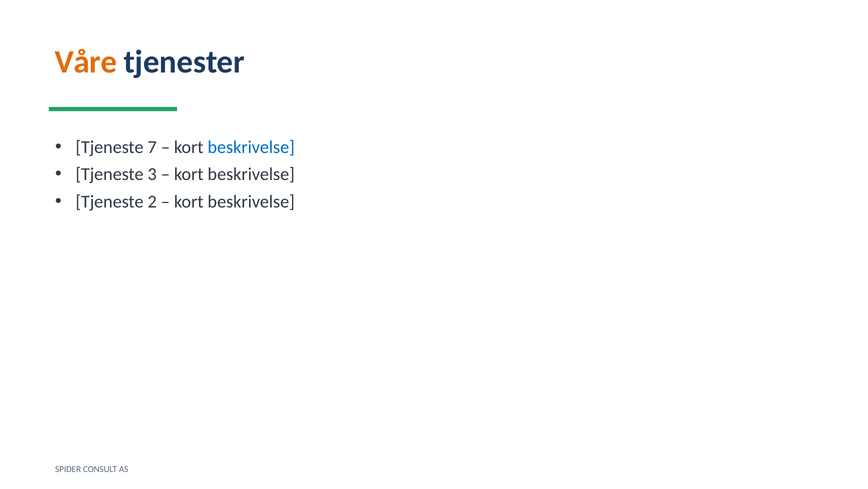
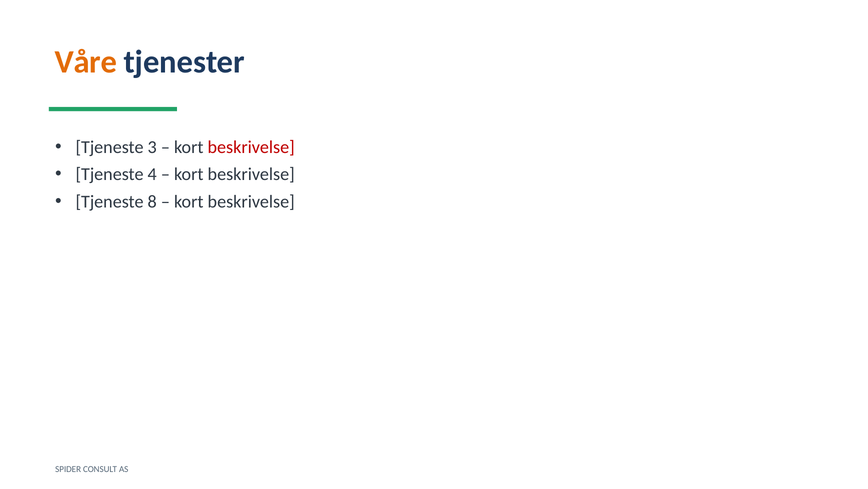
7: 7 -> 3 (152, 147)
beskrivelse colour: blue -> red (251, 147)
3: 3 -> 4 (152, 174)
2: 2 -> 8 (152, 201)
